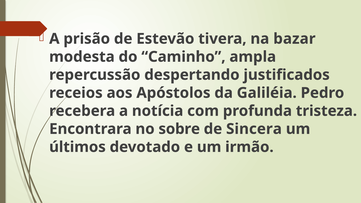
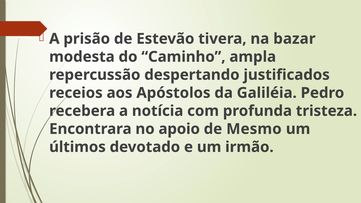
sobre: sobre -> apoio (179, 129)
Sincera: Sincera -> Mesmo (254, 129)
